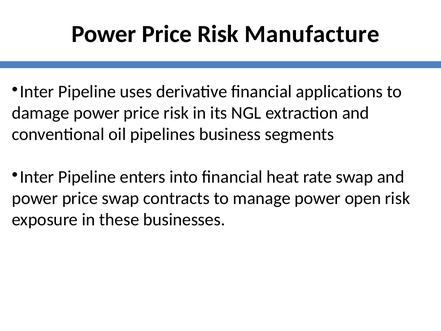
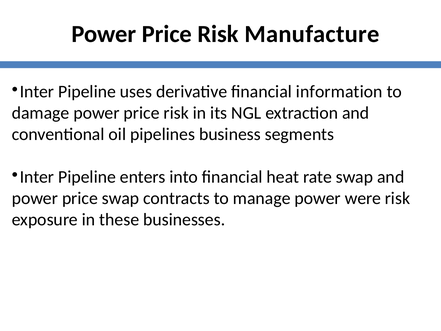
applications: applications -> information (339, 92)
open: open -> were (363, 198)
